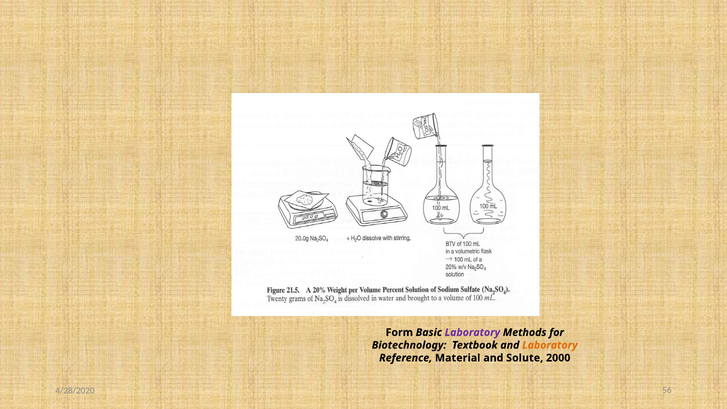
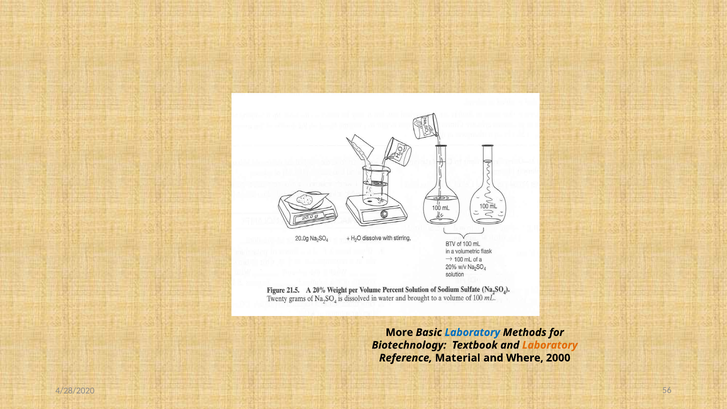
Form: Form -> More (399, 332)
Laboratory colour: purple -> blue (472, 332)
Solute: Solute -> Where (525, 358)
